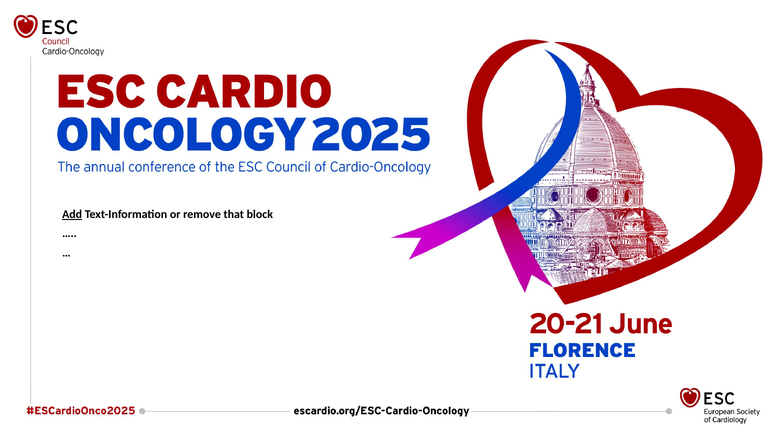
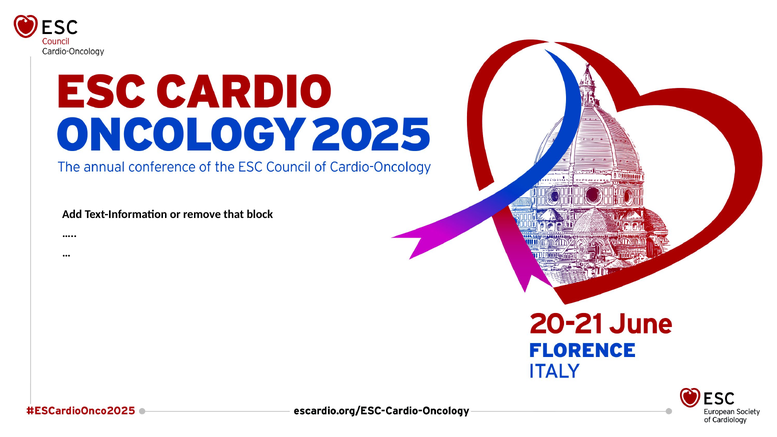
Add underline: present -> none (72, 214)
